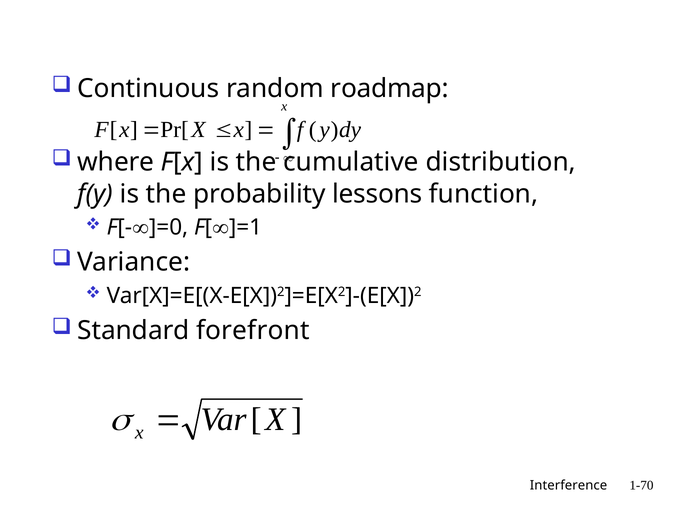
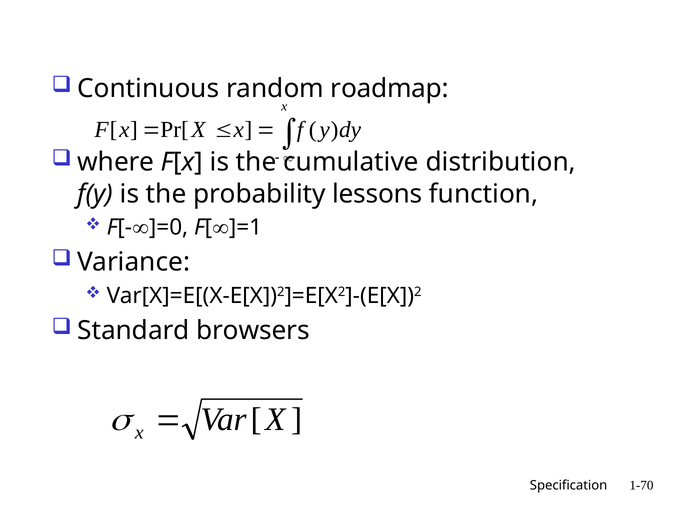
forefront: forefront -> browsers (253, 331)
Interference: Interference -> Specification (569, 485)
